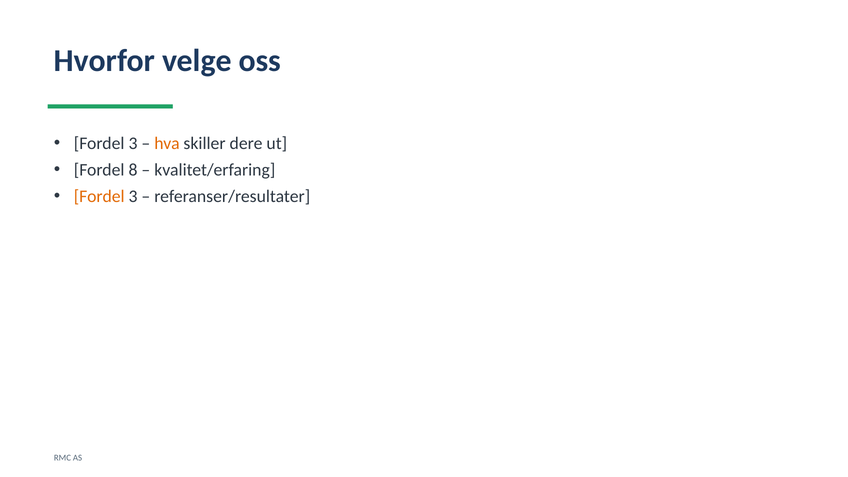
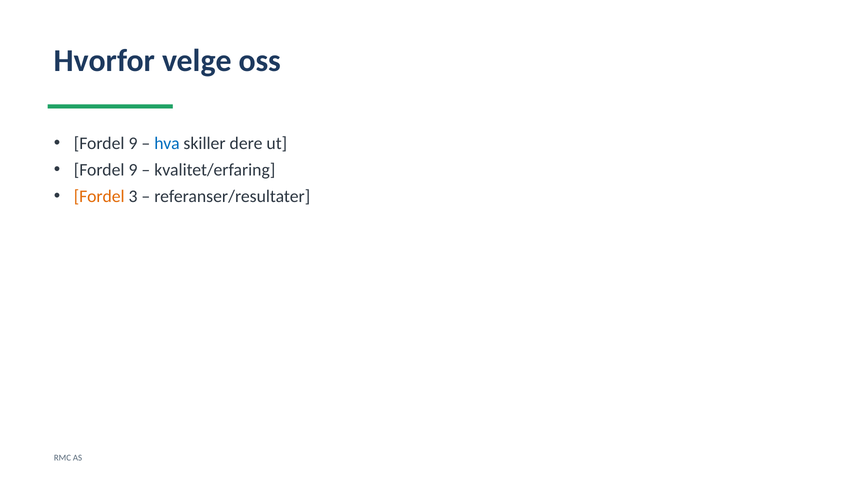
3: 3 -> 9 (133, 144)
hva colour: orange -> blue (167, 144)
8: 8 -> 9 (133, 170)
